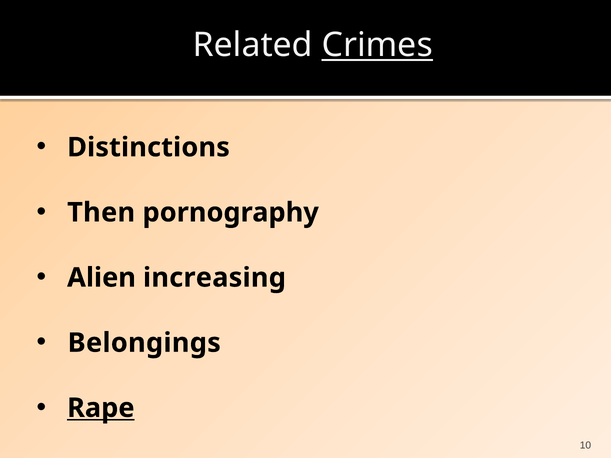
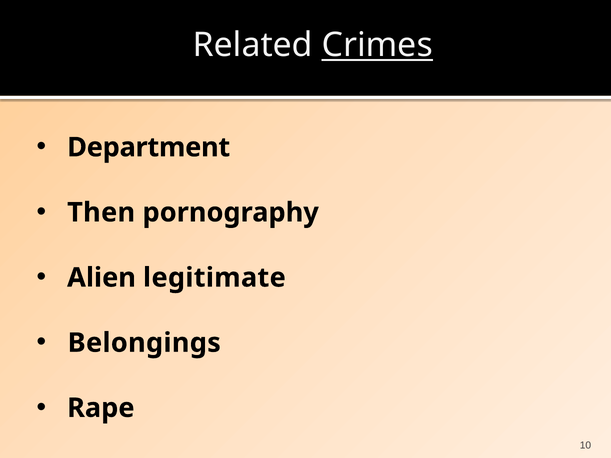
Distinctions: Distinctions -> Department (149, 147)
increasing: increasing -> legitimate (214, 278)
Rape underline: present -> none (101, 408)
